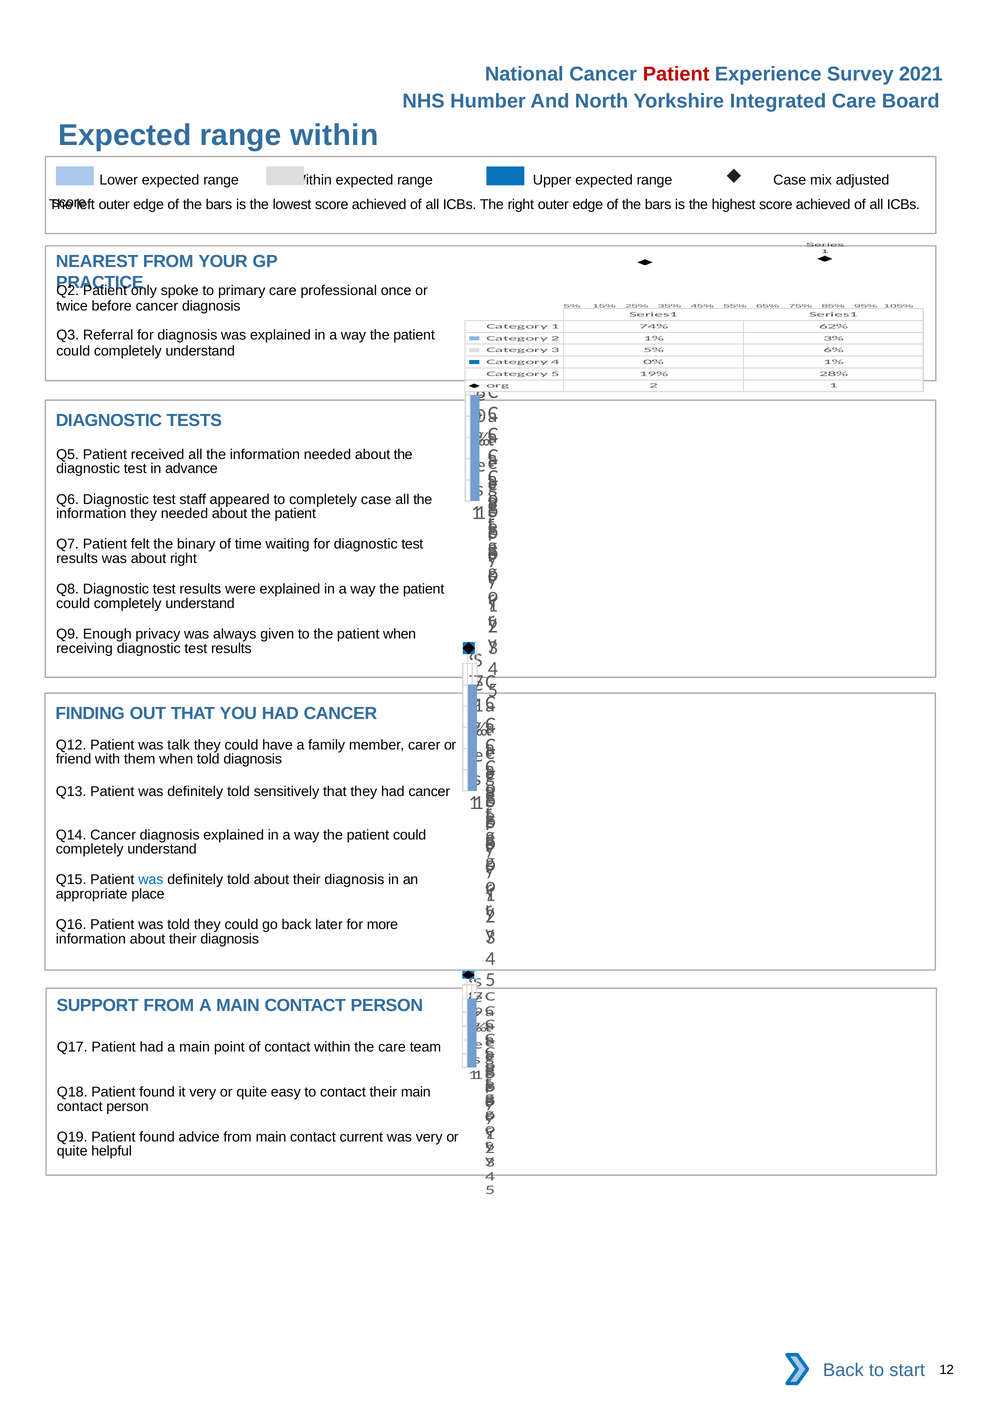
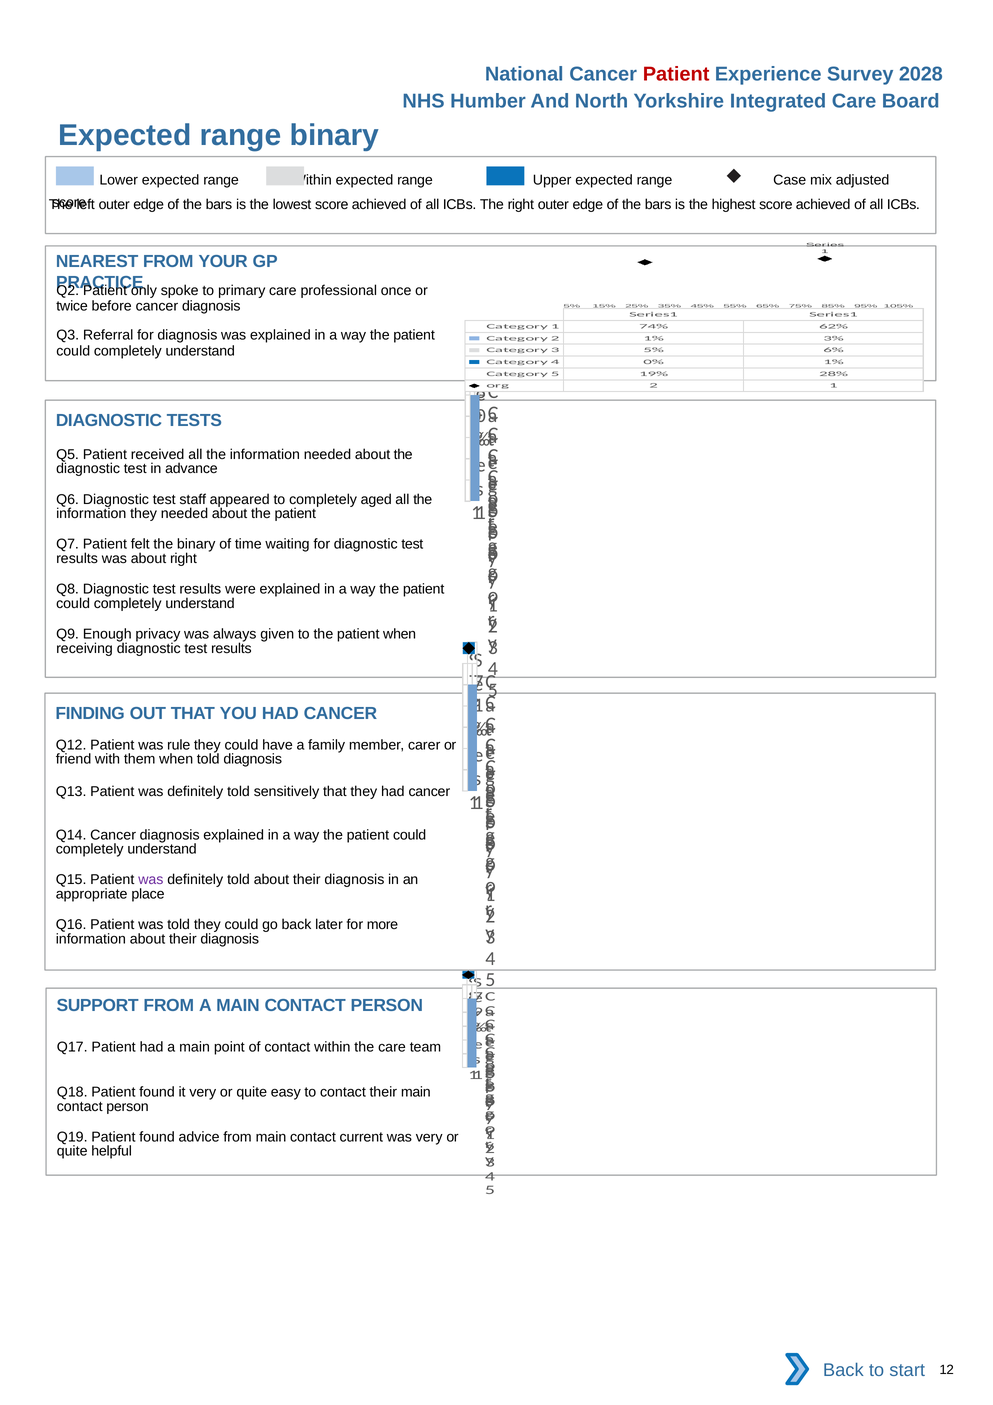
2021: 2021 -> 2028 (921, 74)
within: within -> binary (334, 136)
completely case: case -> aged (376, 499)
talk: talk -> rule (179, 745)
was colour: blue -> purple (151, 880)
